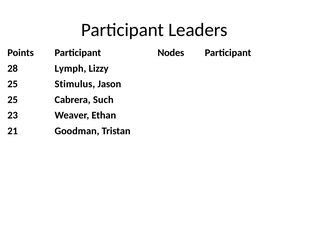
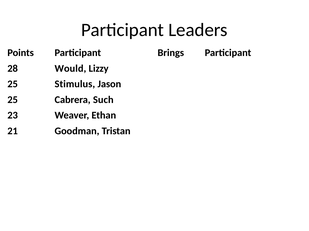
Nodes: Nodes -> Brings (171, 53)
Lymph: Lymph -> Would (70, 69)
